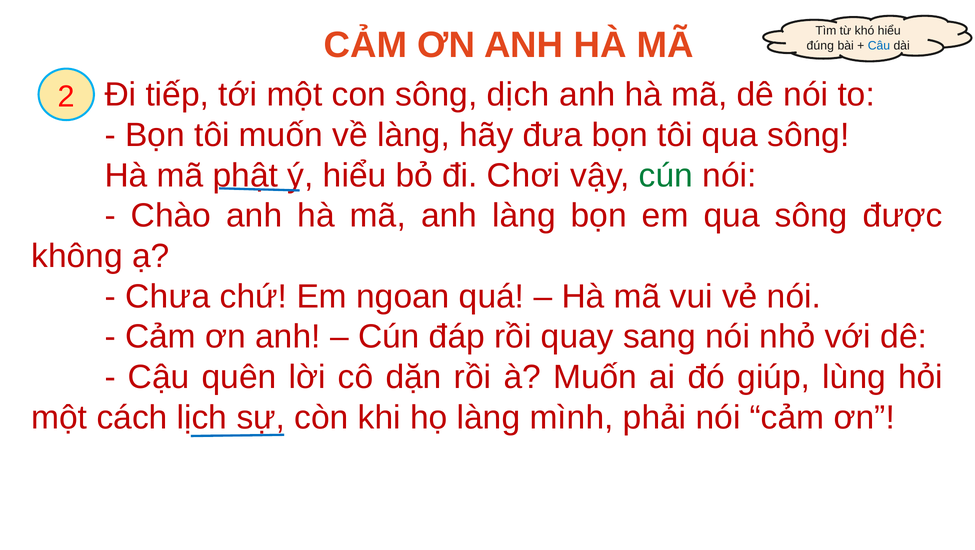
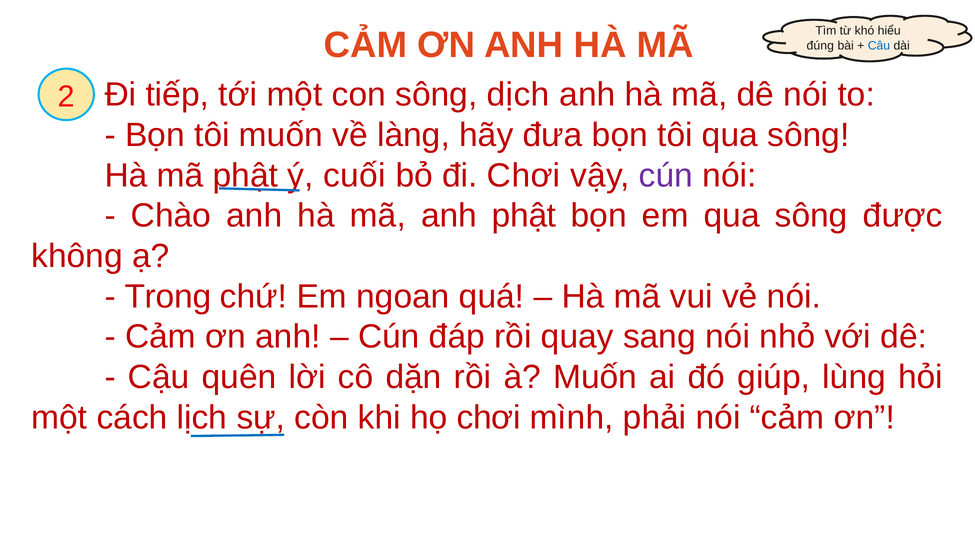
ý hiểu: hiểu -> cuối (354, 175)
cún colour: green -> purple (666, 175)
anh làng: làng -> phật (524, 216)
Chưa: Chưa -> Trong (168, 296)
họ làng: làng -> chơi (489, 417)
